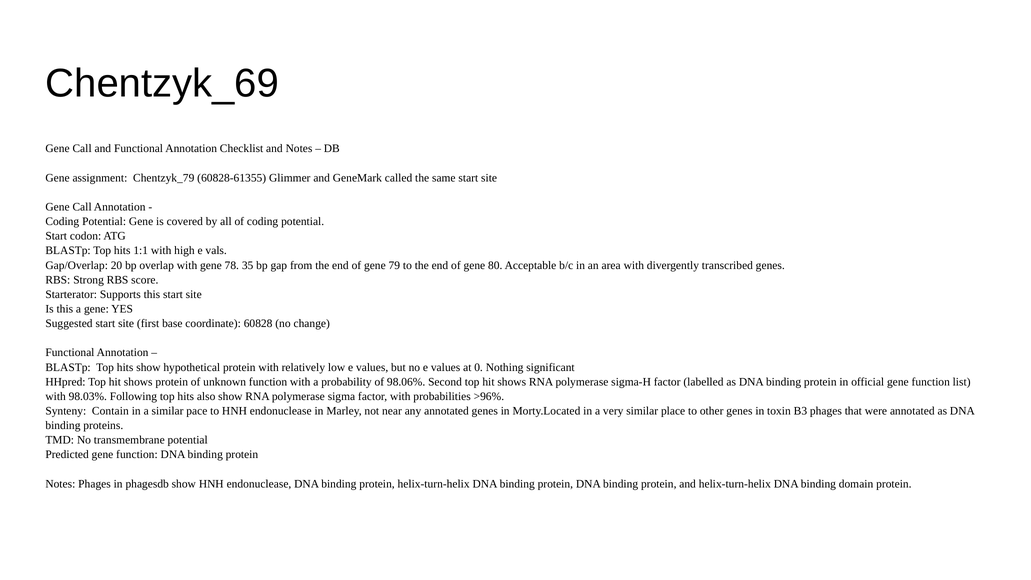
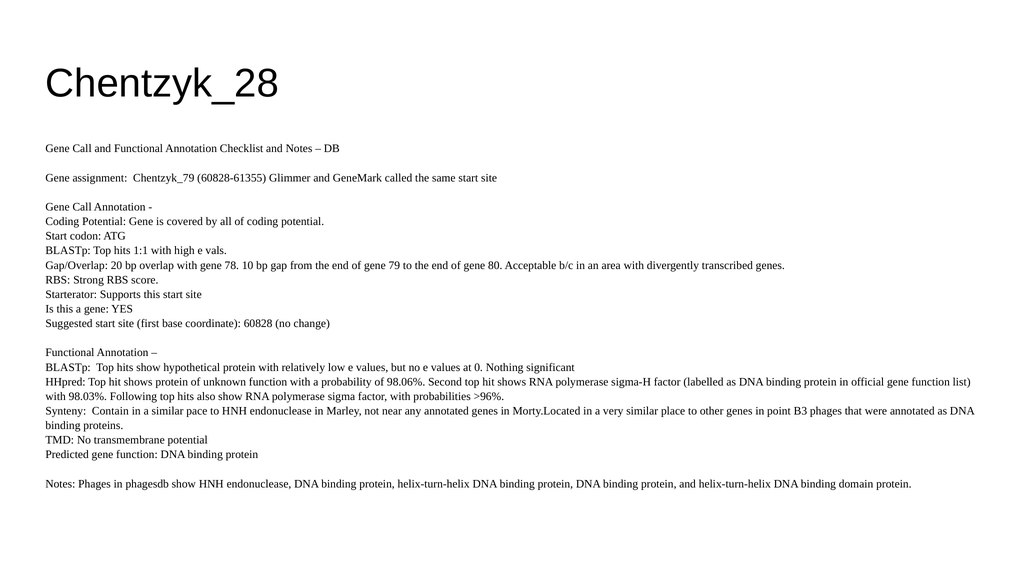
Chentzyk_69: Chentzyk_69 -> Chentzyk_28 (162, 83)
35: 35 -> 10 (248, 265)
toxin: toxin -> point (779, 411)
